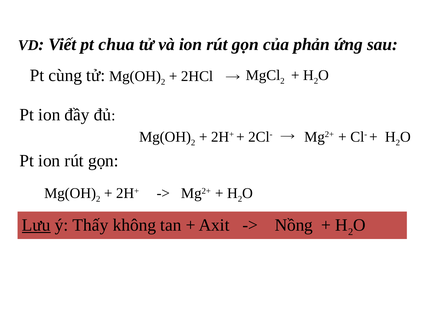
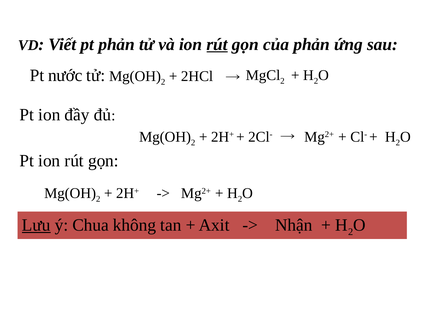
pt chua: chua -> phản (117, 44)
rút underline: none -> present (217, 44)
cùng: cùng -> nước (65, 75)
Thấy: Thấy -> Chua (91, 225)
Nồng: Nồng -> Nhận (294, 225)
